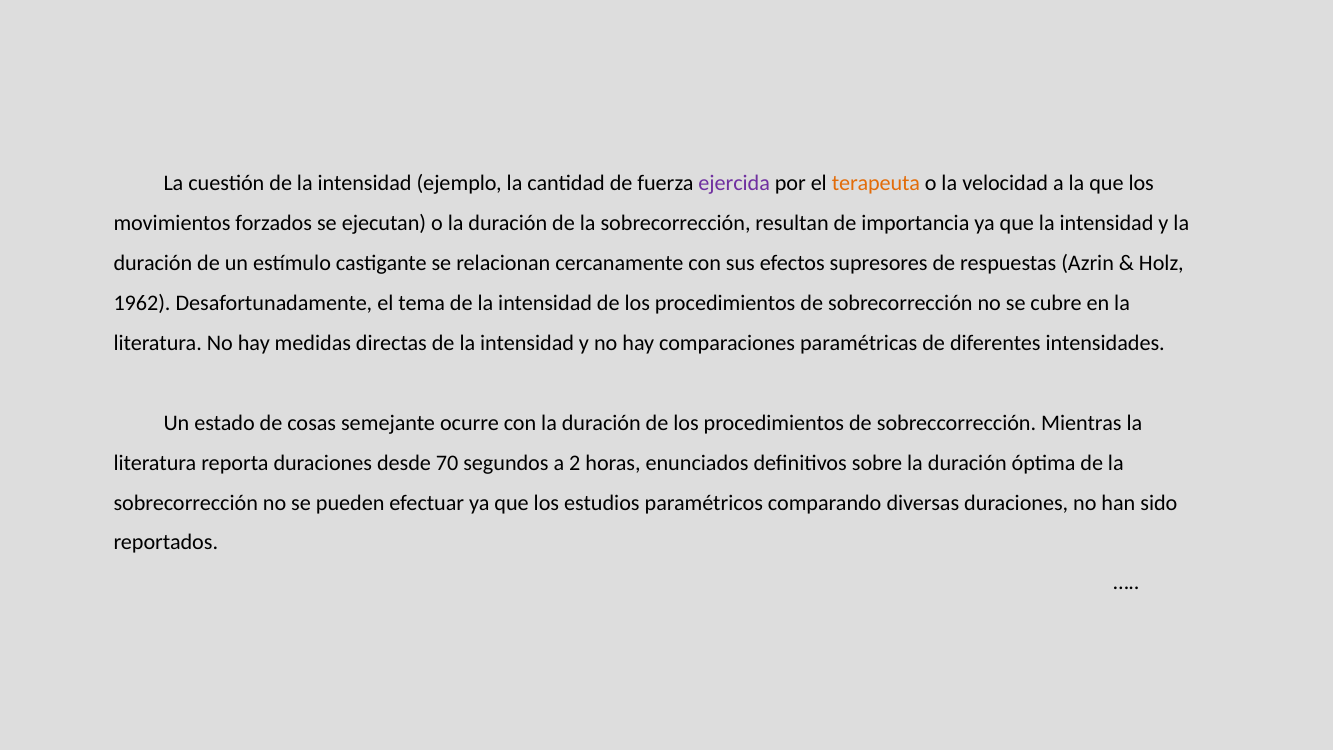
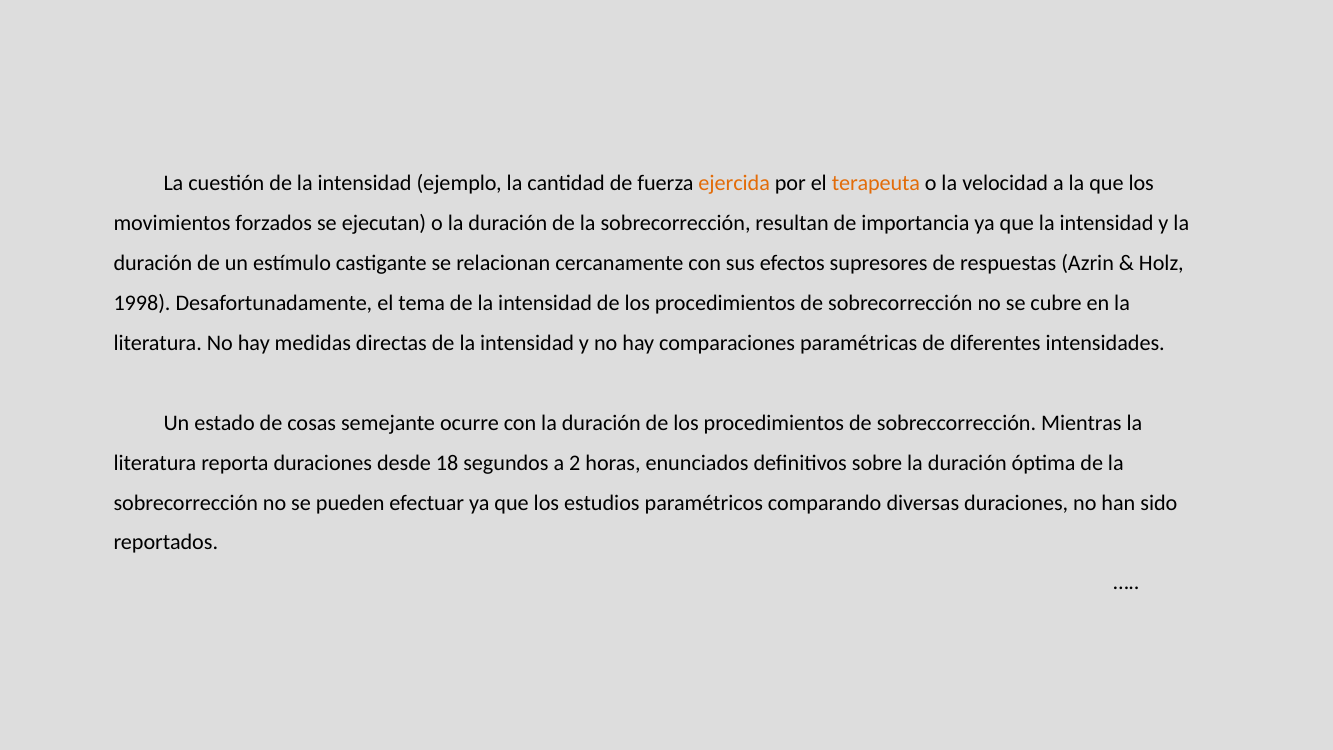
ejercida colour: purple -> orange (734, 183)
1962: 1962 -> 1998 (142, 303)
70: 70 -> 18 (447, 463)
